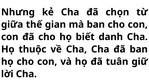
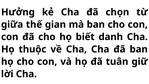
Nhưng: Nhưng -> Hưởng (18, 12)
